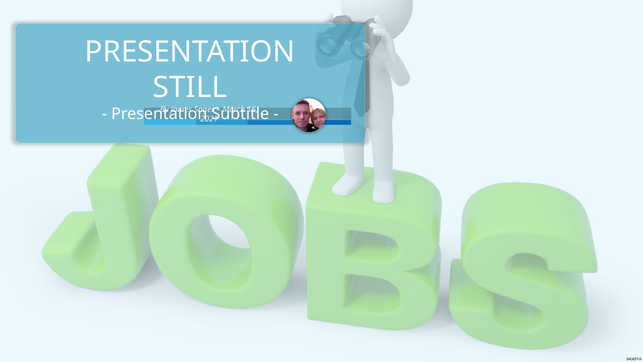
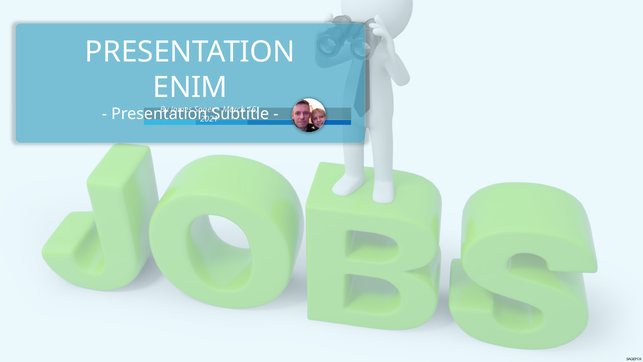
STILL: STILL -> ENIM (190, 87)
